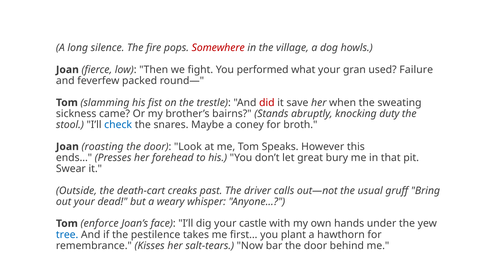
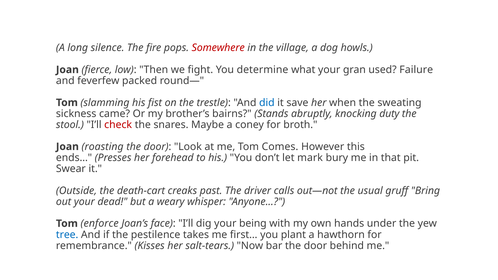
performed: performed -> determine (263, 70)
did colour: red -> blue (267, 103)
check colour: blue -> red (118, 125)
Speaks: Speaks -> Comes (280, 147)
great: great -> mark (310, 158)
castle: castle -> being (253, 224)
